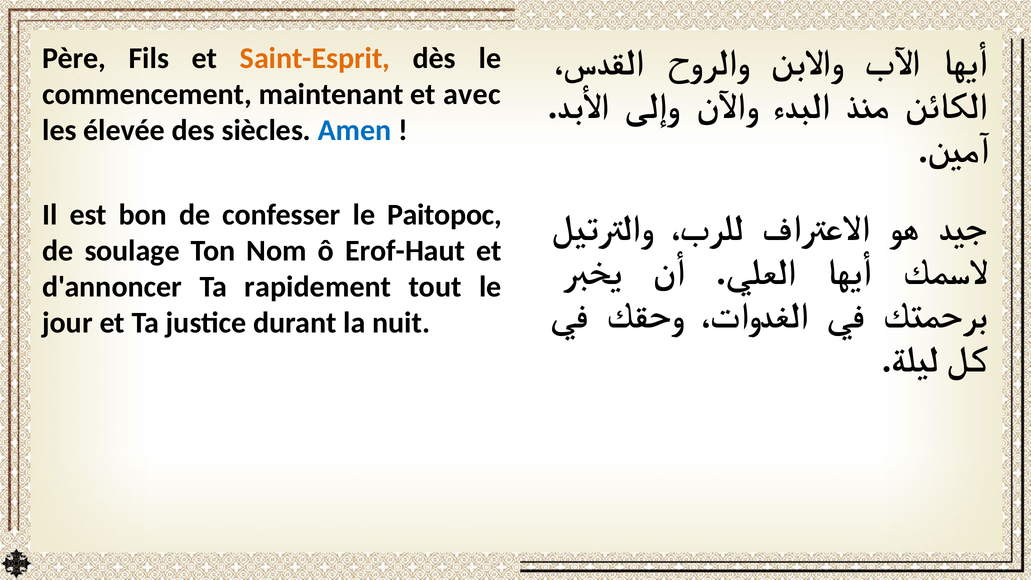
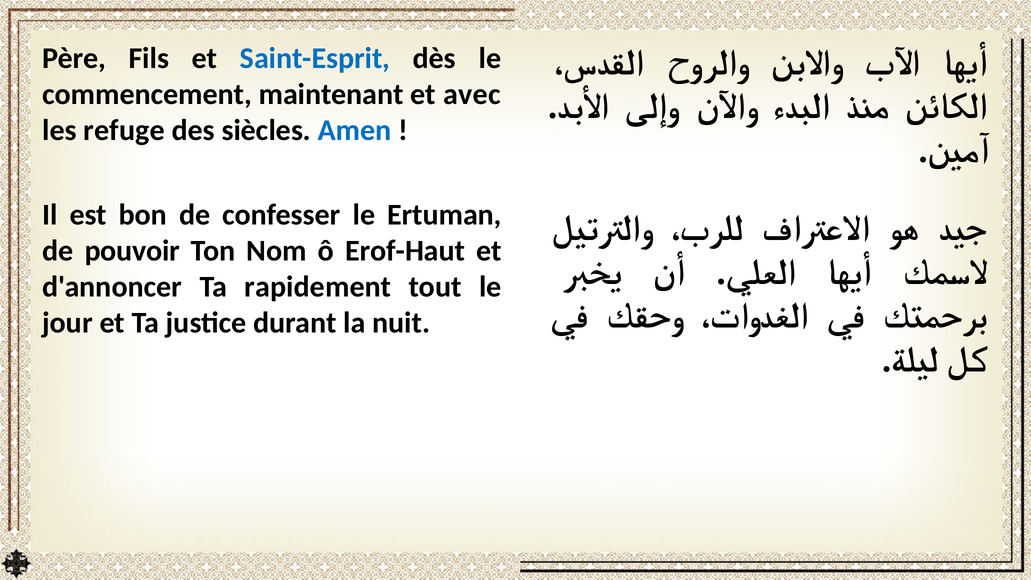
Saint-Esprit colour: orange -> blue (315, 58)
élevée: élevée -> refuge (124, 130)
Paitopoc: Paitopoc -> Ertuman (444, 215)
soulage: soulage -> pouvoir (132, 251)
